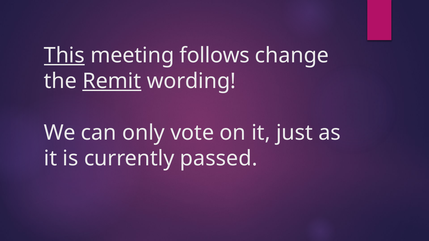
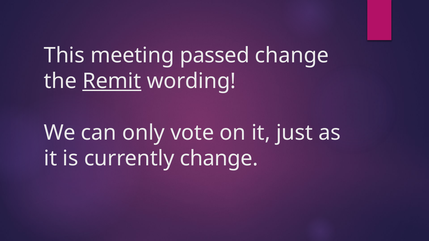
This underline: present -> none (64, 56)
follows: follows -> passed (215, 56)
currently passed: passed -> change (219, 159)
